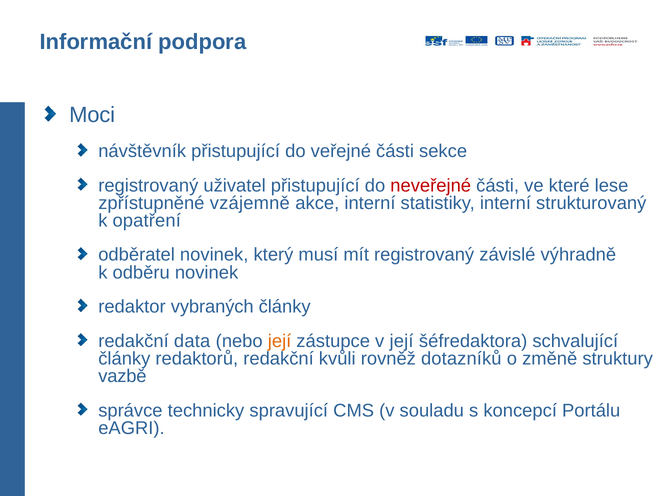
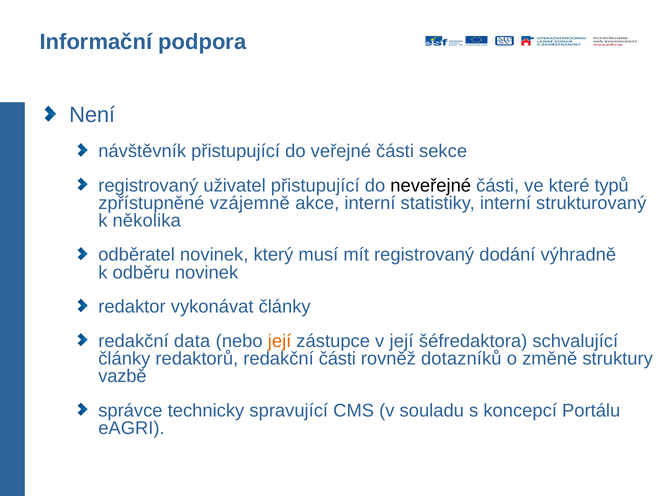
Moci: Moci -> Není (92, 115)
neveřejné colour: red -> black (431, 185)
lese: lese -> typů (612, 185)
opatření: opatření -> několika (147, 221)
závislé: závislé -> dodání (507, 255)
vybraných: vybraných -> vykonávat (212, 307)
redakční kvůli: kvůli -> části (337, 358)
